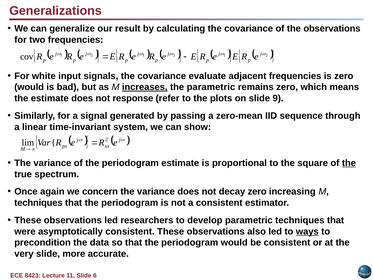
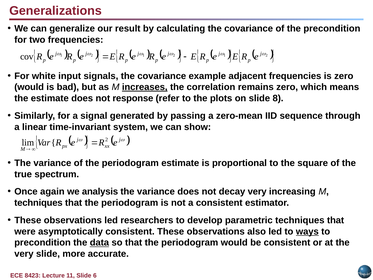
the observations: observations -> precondition (332, 29)
evaluate: evaluate -> example (207, 76)
the parametric: parametric -> correlation (211, 87)
9: 9 -> 8 (278, 98)
the underline: present -> none (349, 163)
concern: concern -> analysis (100, 191)
decay zero: zero -> very (257, 191)
data underline: none -> present (99, 242)
